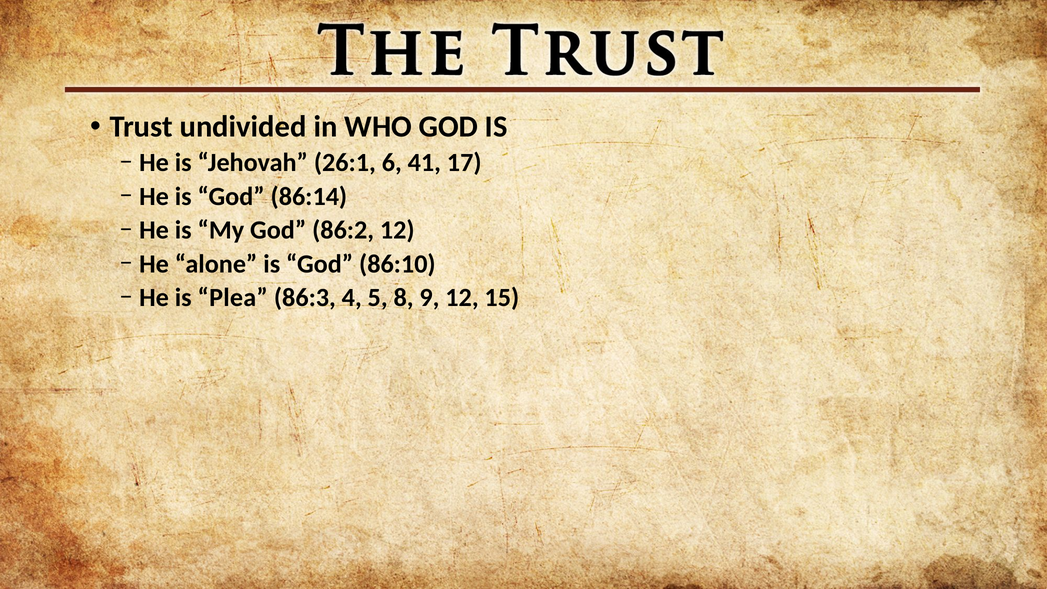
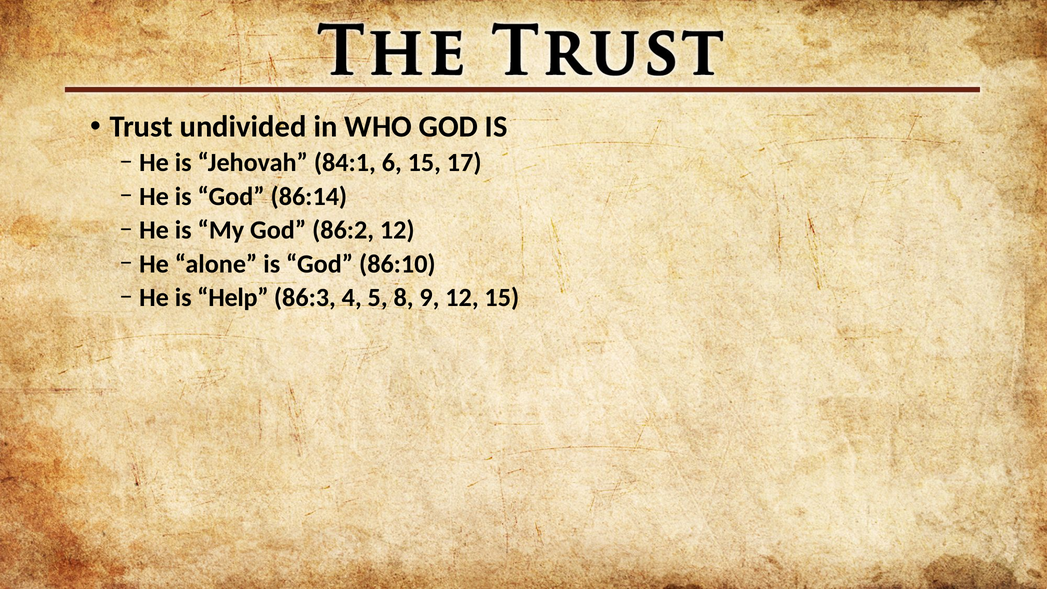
26:1: 26:1 -> 84:1 (345, 163)
6 41: 41 -> 15 (424, 163)
Plea: Plea -> Help (233, 298)
